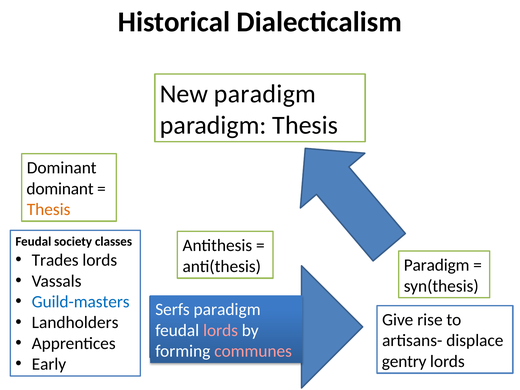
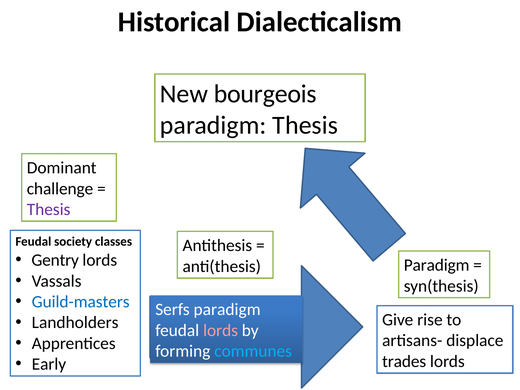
New paradigm: paradigm -> bourgeois (265, 94)
dominant: dominant -> challenge (60, 189)
Thesis colour: orange -> purple (49, 209)
Trades: Trades -> Gentry (55, 260)
communes colour: pink -> light blue (253, 351)
gentry: gentry -> trades (404, 361)
